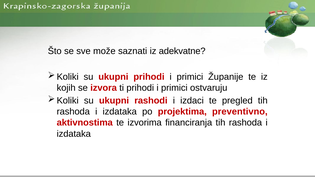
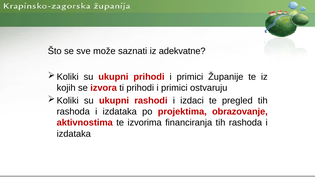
preventivno: preventivno -> obrazovanje (240, 112)
